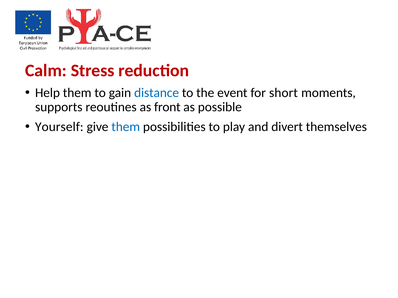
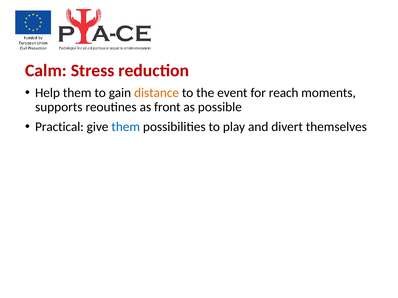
distance colour: blue -> orange (157, 93)
short: short -> reach (284, 93)
Yourself: Yourself -> Practical (59, 127)
